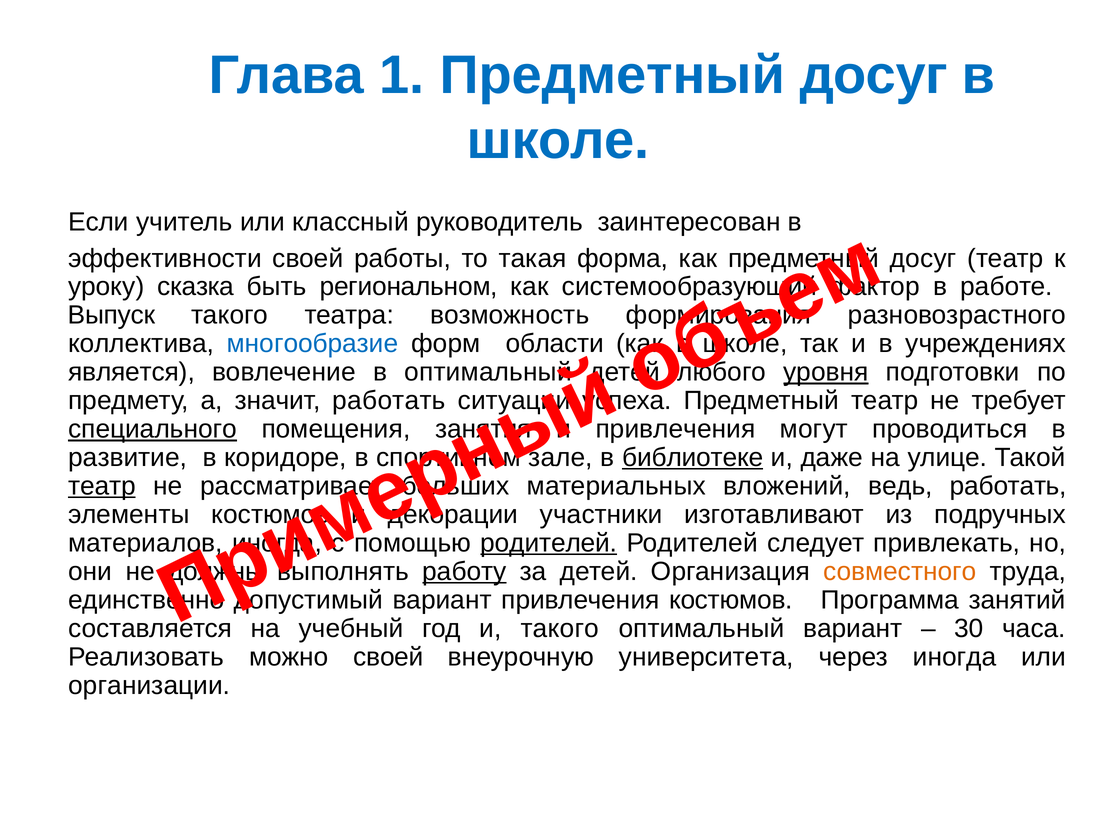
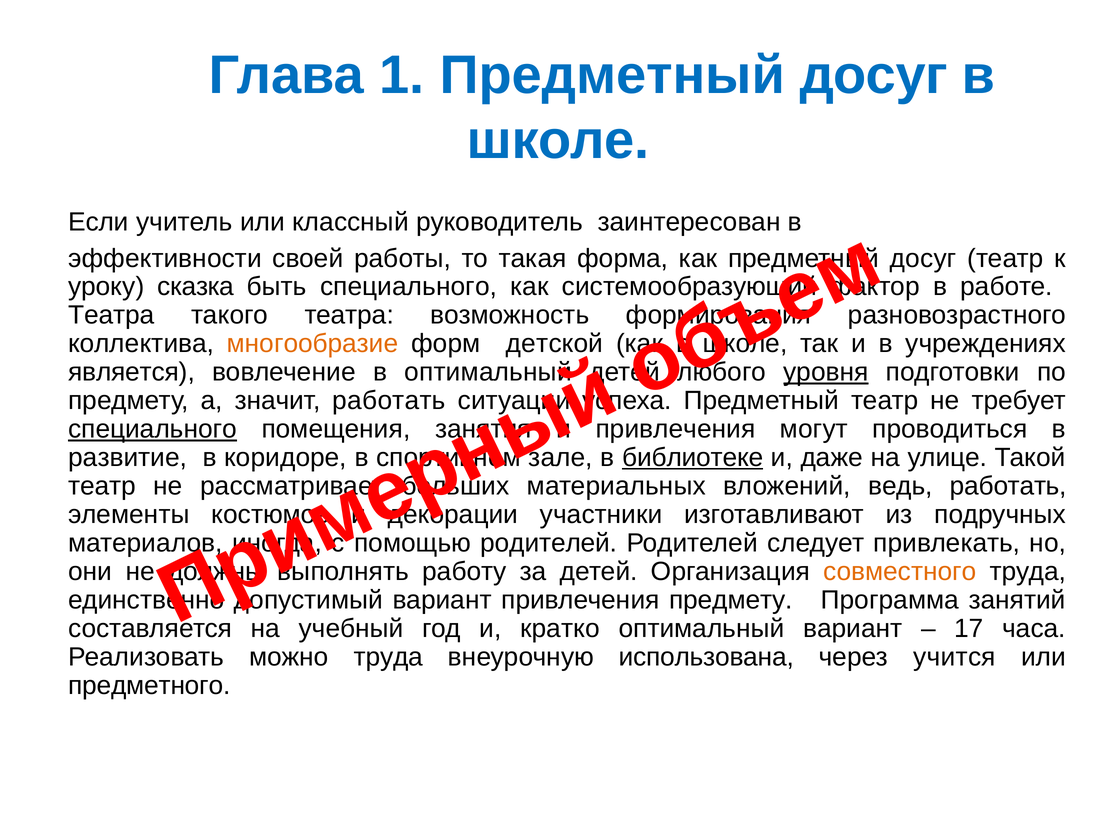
быть региональном: региональном -> специального (409, 287)
Выпуск: Выпуск -> Театра (111, 315)
многообразие colour: blue -> orange (313, 344)
области: области -> детской (555, 344)
театр underline: present -> none (102, 486)
родителей underline: present -> none (549, 543)
работу underline: present -> none (464, 571)
привлечения костюмов: костюмов -> предмету (731, 600)
и такого: такого -> кратко (560, 628)
30: 30 -> 17 (969, 628)
можно своей: своей -> труда (388, 657)
университета: университета -> использована (706, 657)
через иногда: иногда -> учится (954, 657)
организации: организации -> предметного (149, 685)
